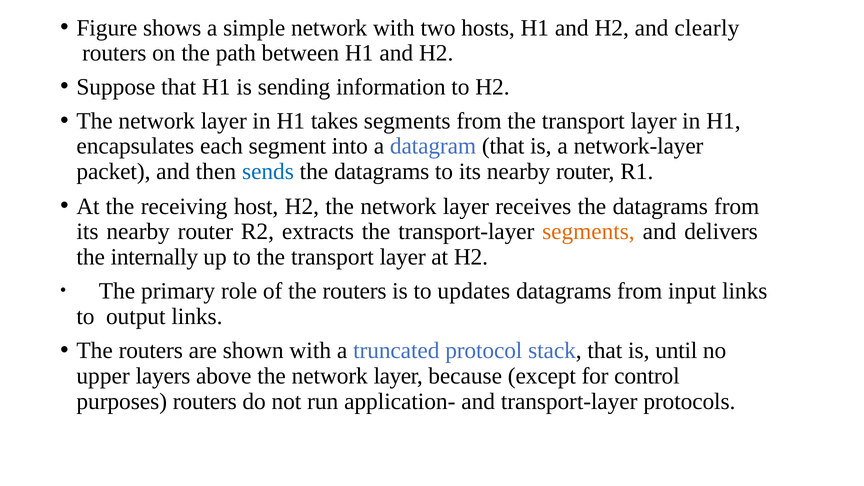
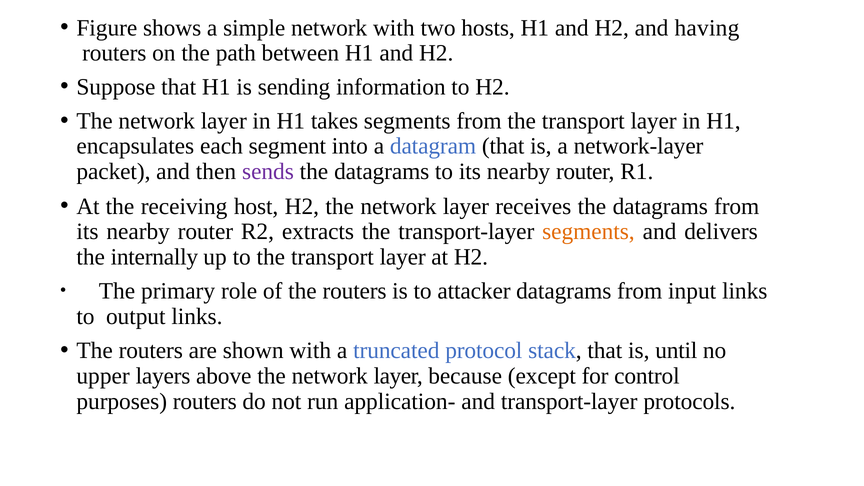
clearly: clearly -> having (707, 28)
sends colour: blue -> purple (268, 171)
updates: updates -> attacker (474, 291)
